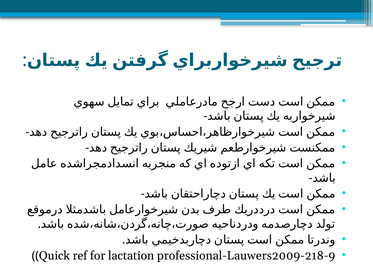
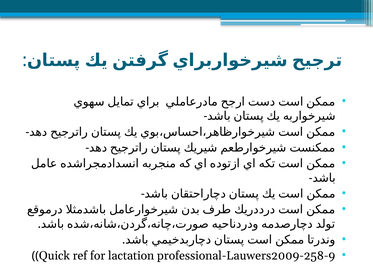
professional-Lauwers2009-218-9: professional-Lauwers2009-218-9 -> professional-Lauwers2009-258-9 (246, 255)
